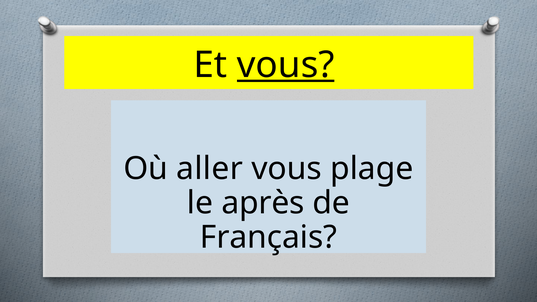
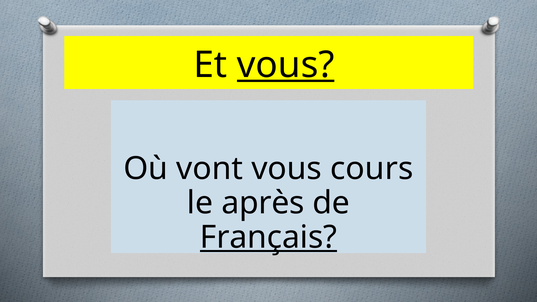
aller: aller -> vont (210, 169)
plage: plage -> cours (372, 169)
Français underline: none -> present (269, 237)
